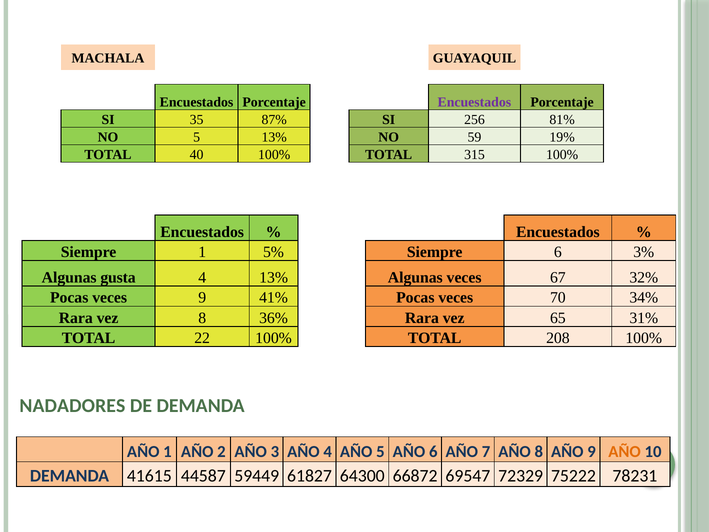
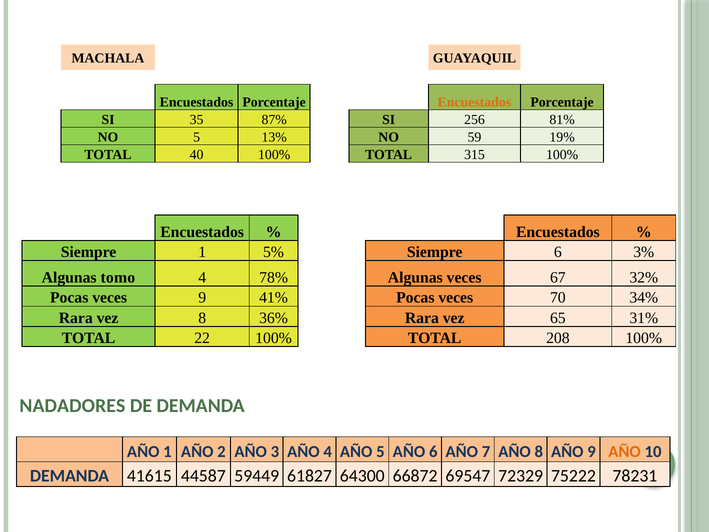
Encuestados colour: purple -> orange (474, 102)
gusta: gusta -> tomo (118, 277)
4 13%: 13% -> 78% (274, 277)
